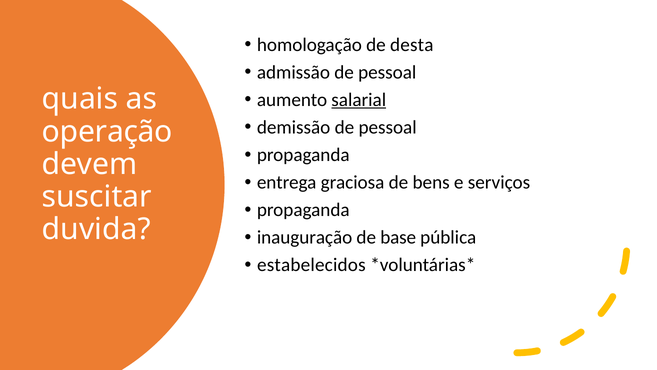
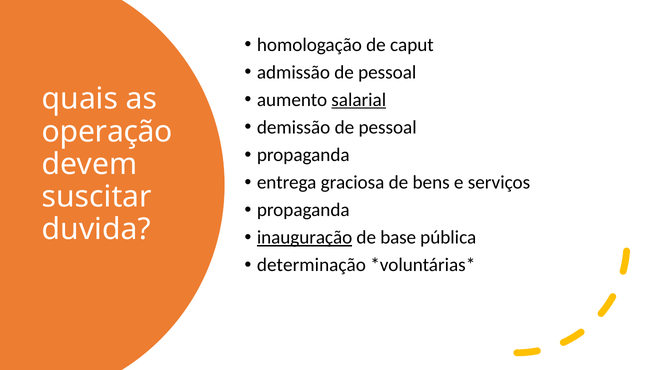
desta: desta -> caput (412, 45)
inauguração underline: none -> present (305, 237)
estabelecidos: estabelecidos -> determinação (311, 265)
